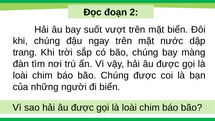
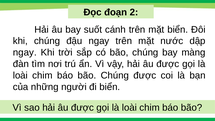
vượt: vượt -> cánh (115, 30)
trang: trang -> ngay (25, 52)
